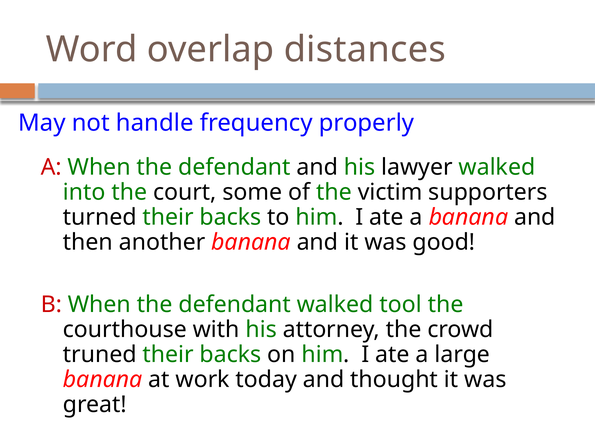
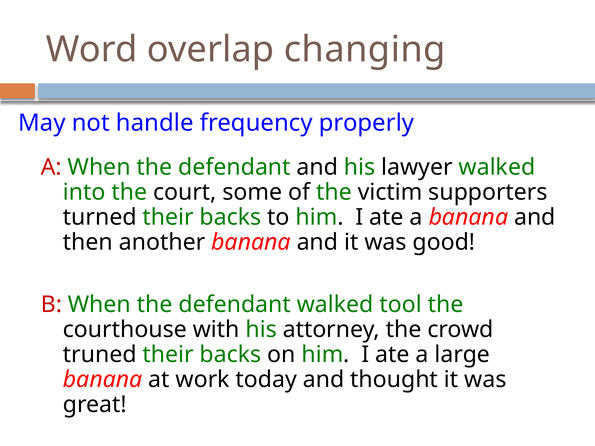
distances: distances -> changing (365, 50)
